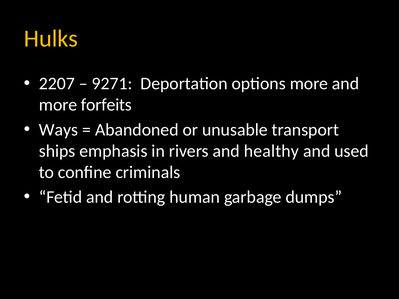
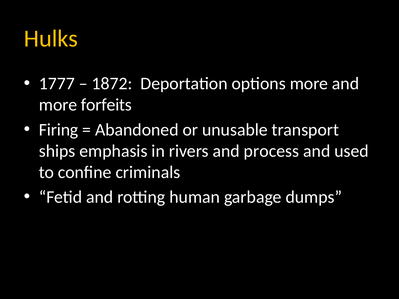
2207: 2207 -> 1777 (57, 84)
9271: 9271 -> 1872 (112, 84)
Ways: Ways -> Firing (59, 130)
healthy: healthy -> process (271, 151)
